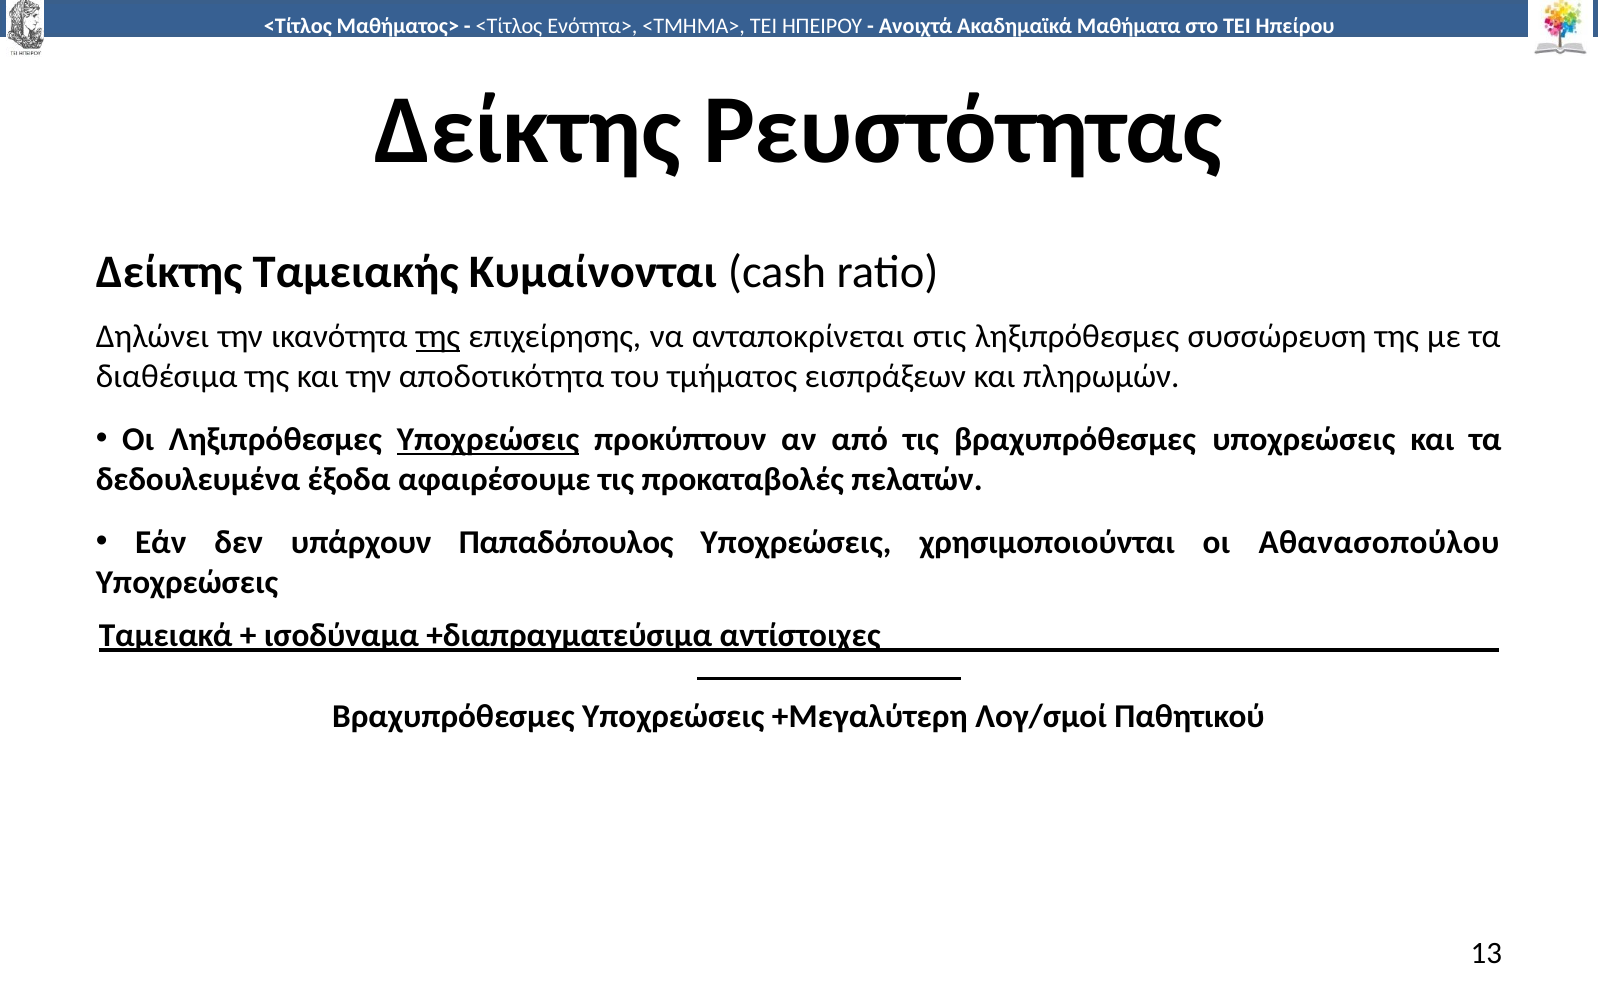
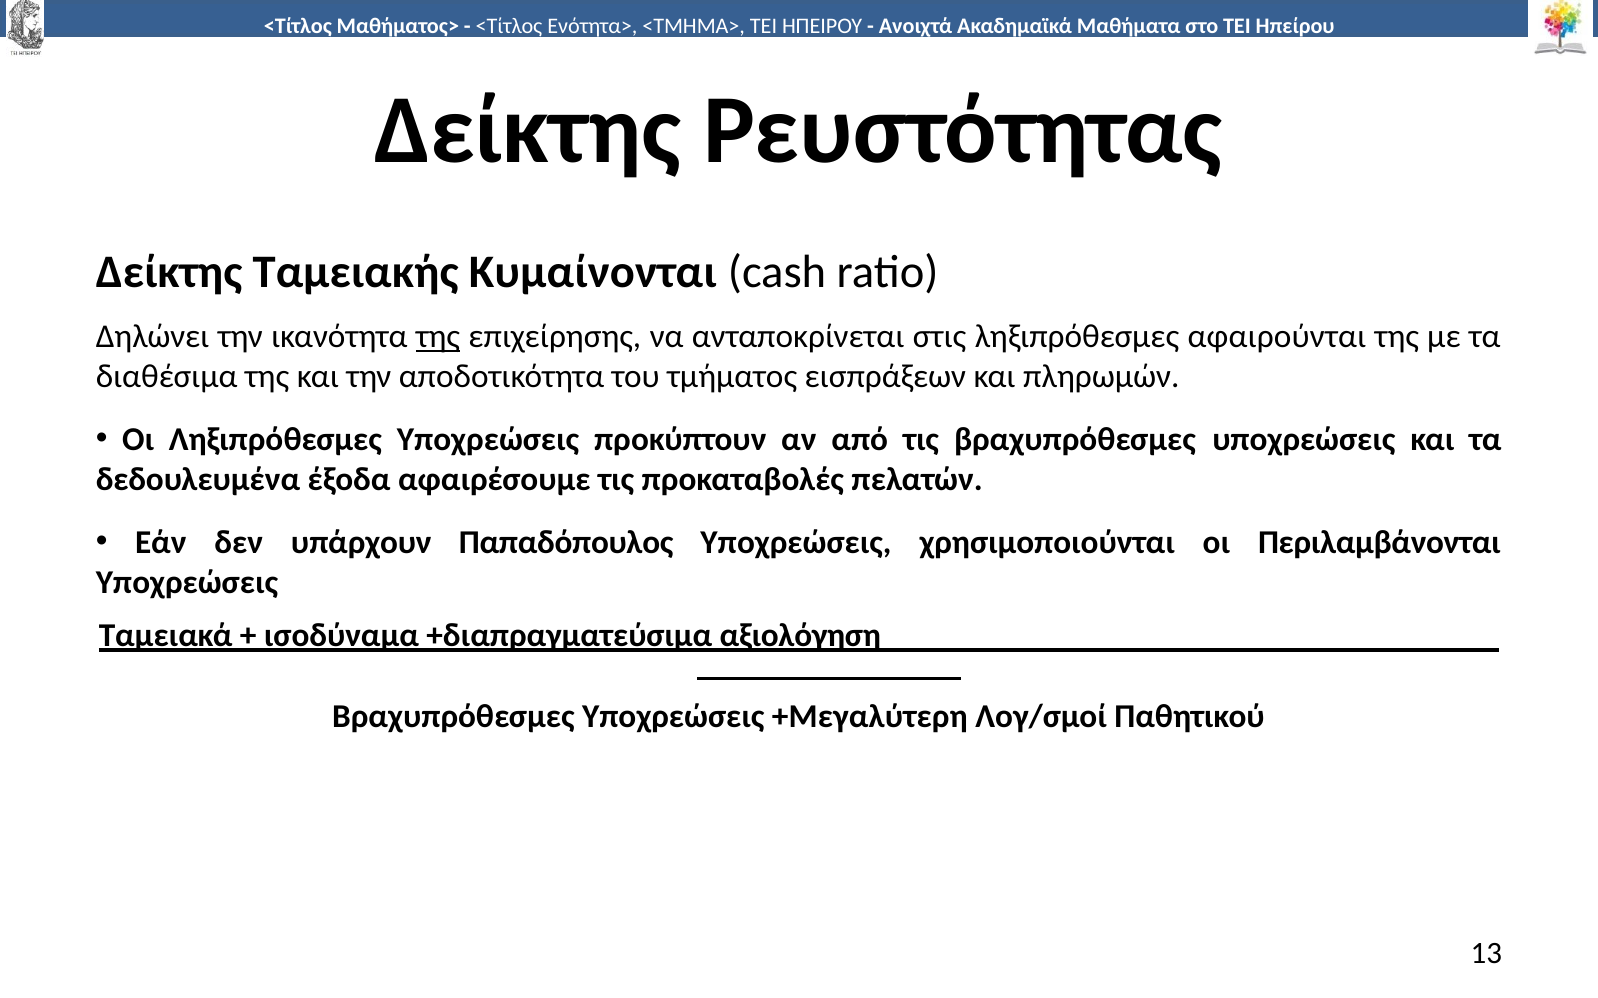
συσσώρευση: συσσώρευση -> αφαιρούνται (1277, 337)
Υποχρεώσεις underline: present -> none (488, 440)
Αθανασοπούλου: Αθανασοπούλου -> Περιλαμβάνονται (1379, 543)
αντίστοιχες: αντίστοιχες -> αξιολόγηση (800, 636)
